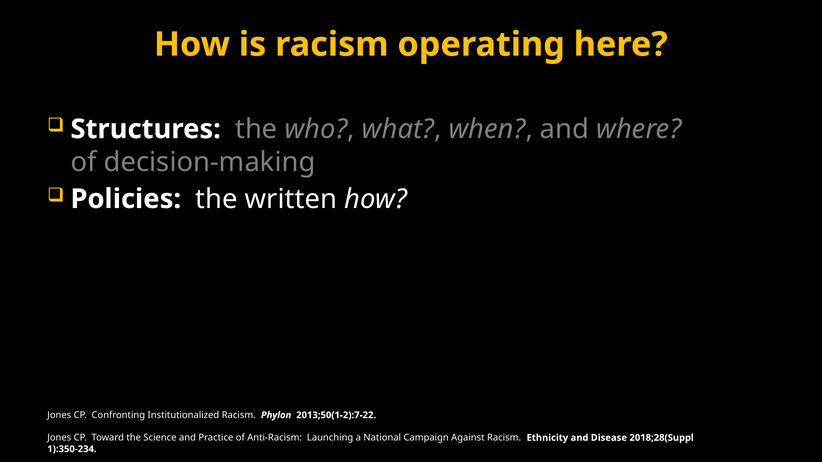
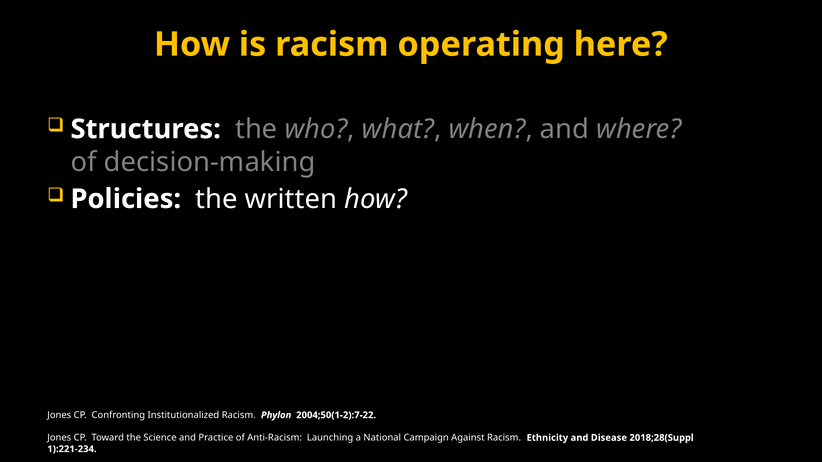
2013;50(1-2):7-22: 2013;50(1-2):7-22 -> 2004;50(1-2):7-22 (336, 415)
1):350-234: 1):350-234 -> 1):221-234 (72, 449)
